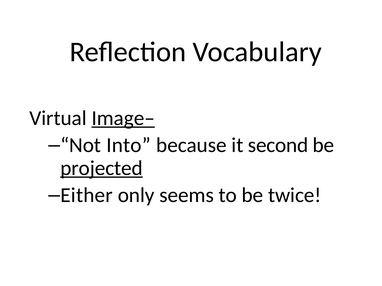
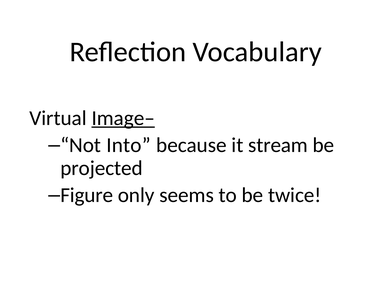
second: second -> stream (278, 145)
projected underline: present -> none (102, 168)
Either: Either -> Figure (87, 196)
